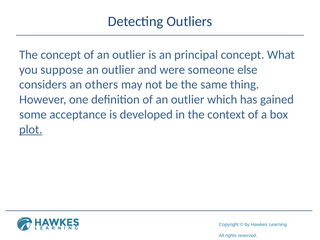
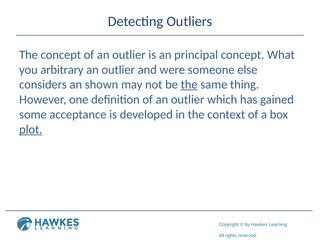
suppose: suppose -> arbitrary (62, 70)
others: others -> shown (102, 85)
the underline: none -> present (189, 85)
